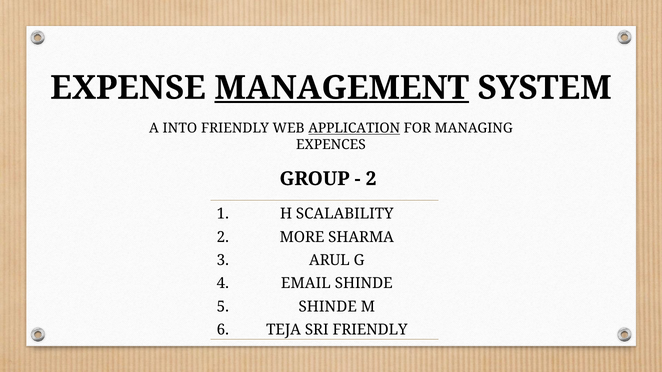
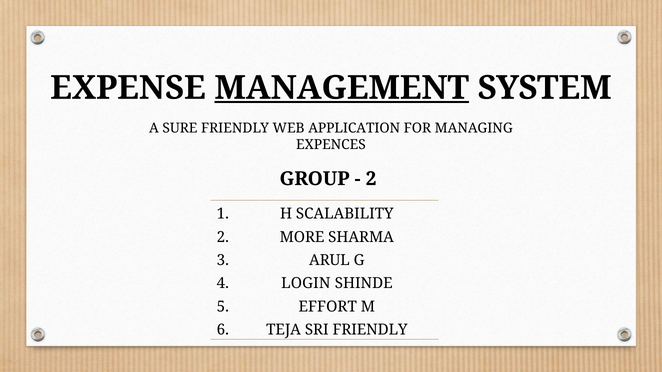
INTO: INTO -> SURE (180, 128)
APPLICATION underline: present -> none (354, 128)
EMAIL: EMAIL -> LOGIN (306, 284)
5 SHINDE: SHINDE -> EFFORT (328, 307)
